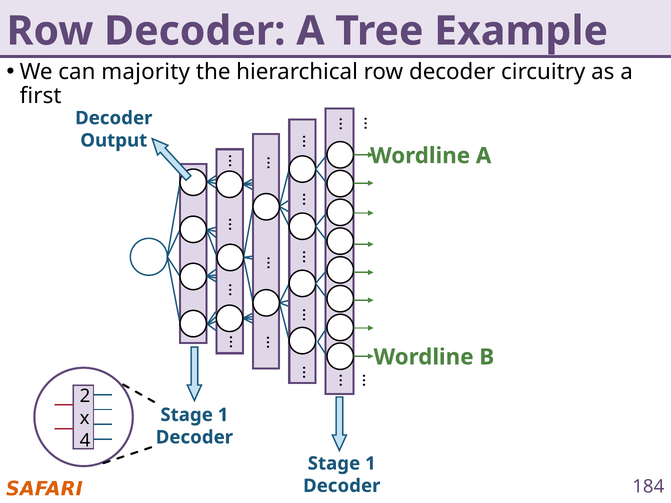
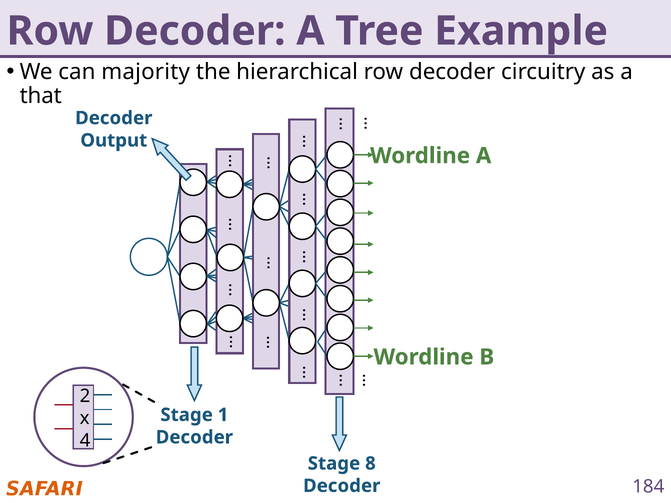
first: first -> that (41, 96)
1: 1 -> 8 (370, 464)
